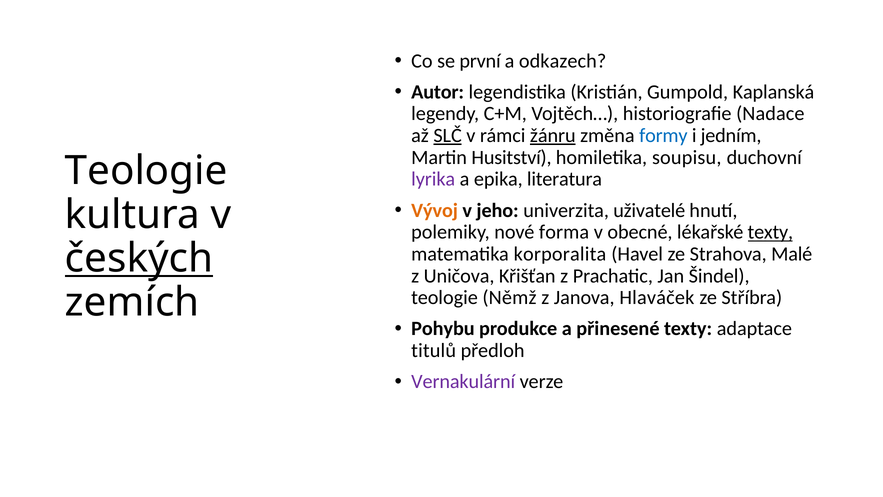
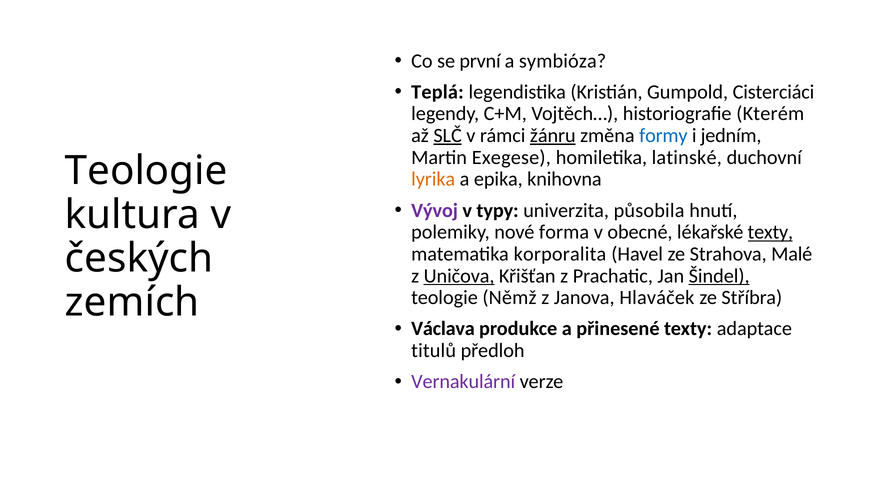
odkazech: odkazech -> symbióza (563, 61)
Autor: Autor -> Teplá (437, 92)
Kaplanská: Kaplanská -> Cisterciáci (773, 92)
Nadace: Nadace -> Kterém (770, 114)
Husitství: Husitství -> Exegese (511, 157)
soupisu: soupisu -> latinské (687, 157)
lyrika colour: purple -> orange (433, 179)
literatura: literatura -> knihovna (564, 179)
Vývoj colour: orange -> purple (435, 210)
jeho: jeho -> typy (498, 210)
uživatelé: uživatelé -> působila (649, 210)
českých underline: present -> none (139, 258)
Uničova underline: none -> present (459, 276)
Šindel underline: none -> present (719, 276)
Pohybu: Pohybu -> Václava (443, 329)
